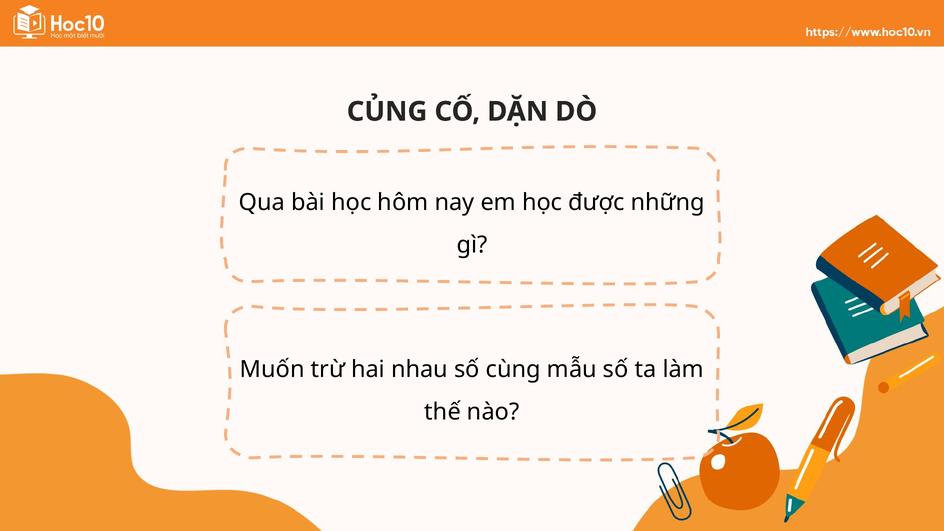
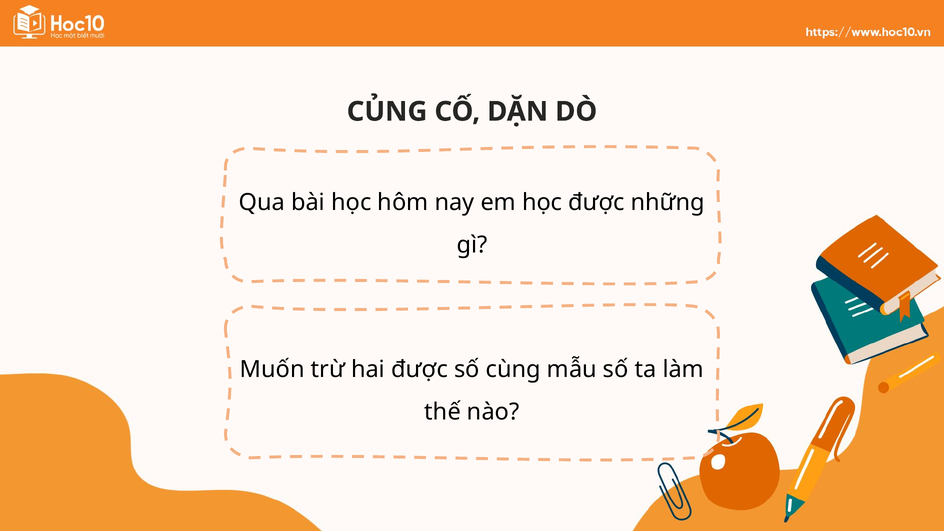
hai nhau: nhau -> được (419, 370)
